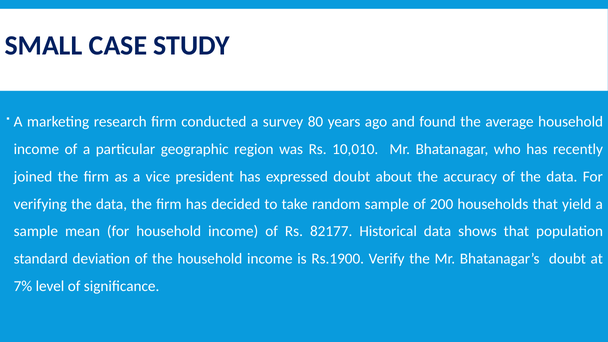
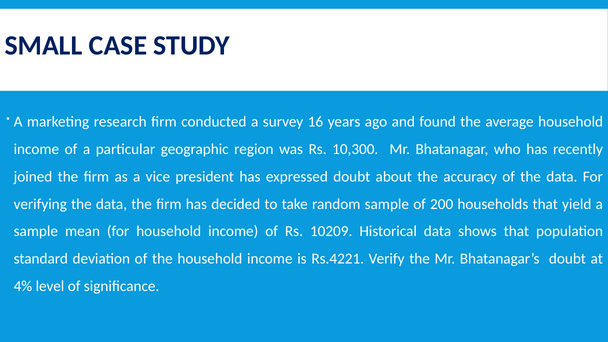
80: 80 -> 16 (315, 122)
10,010: 10,010 -> 10,300 (355, 149)
82177: 82177 -> 10209 (331, 231)
Rs.1900: Rs.1900 -> Rs.4221 (338, 259)
7%: 7% -> 4% (23, 286)
